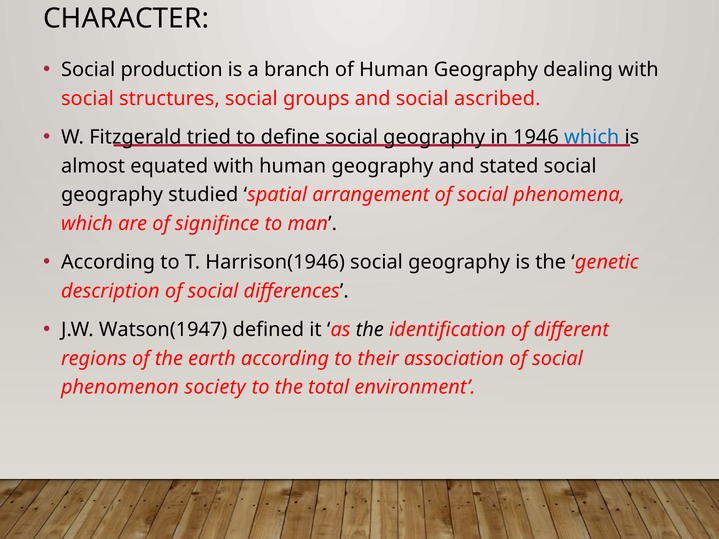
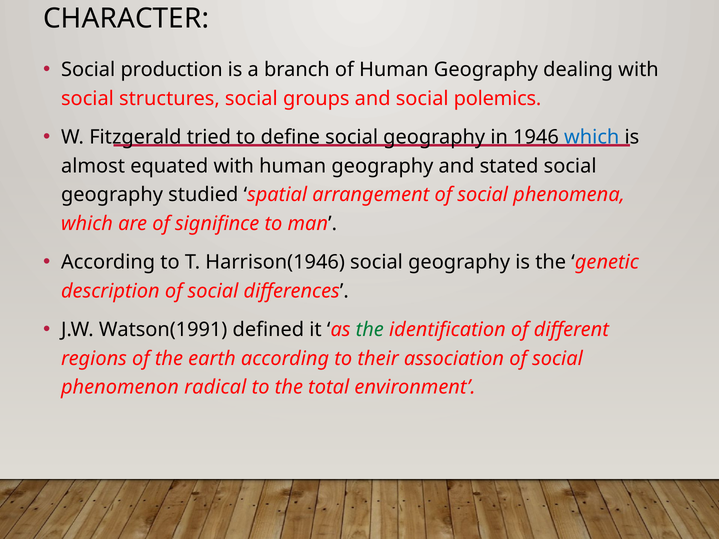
ascribed: ascribed -> polemics (498, 99)
Watson(1947: Watson(1947 -> Watson(1991 (163, 330)
the colour: black -> green (370, 330)
society: society -> radical (215, 388)
